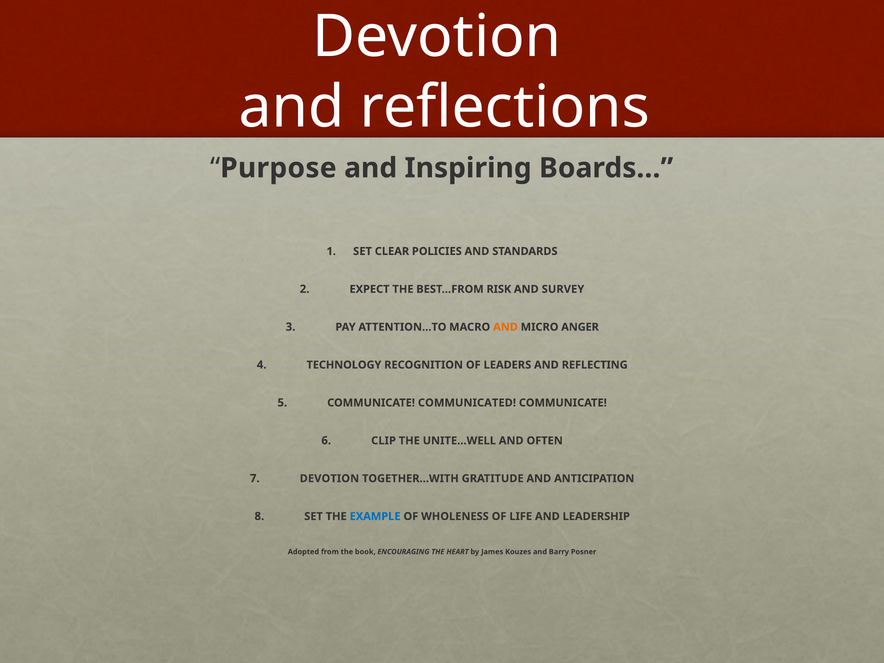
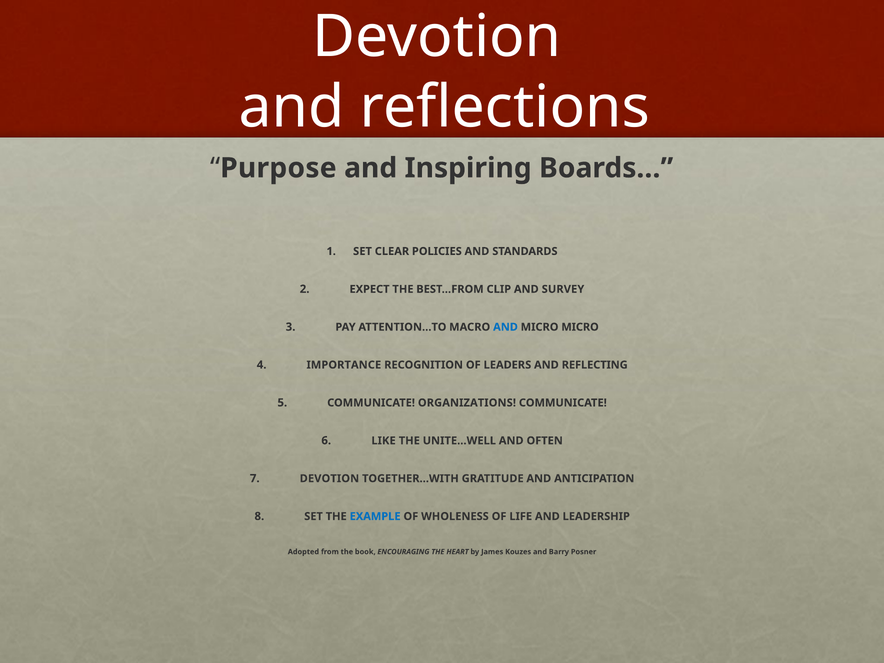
RISK: RISK -> CLIP (499, 289)
AND colour: orange -> blue (505, 327)
MICRO ANGER: ANGER -> MICRO (580, 327)
TECHNOLOGY: TECHNOLOGY -> IMPORTANCE (344, 365)
COMMUNICATED: COMMUNICATED -> ORGANIZATIONS (467, 403)
CLIP: CLIP -> LIKE (384, 441)
